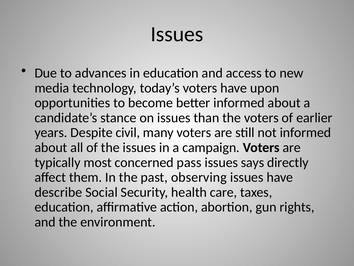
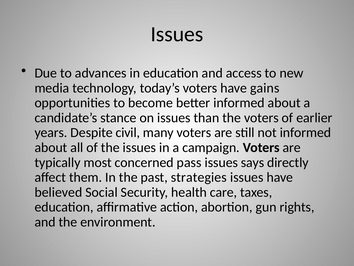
upon: upon -> gains (265, 88)
observing: observing -> strategies (199, 177)
describe: describe -> believed (58, 192)
